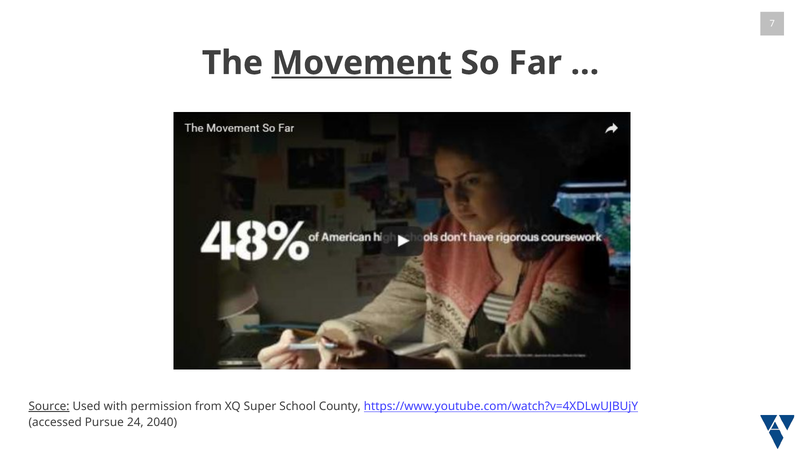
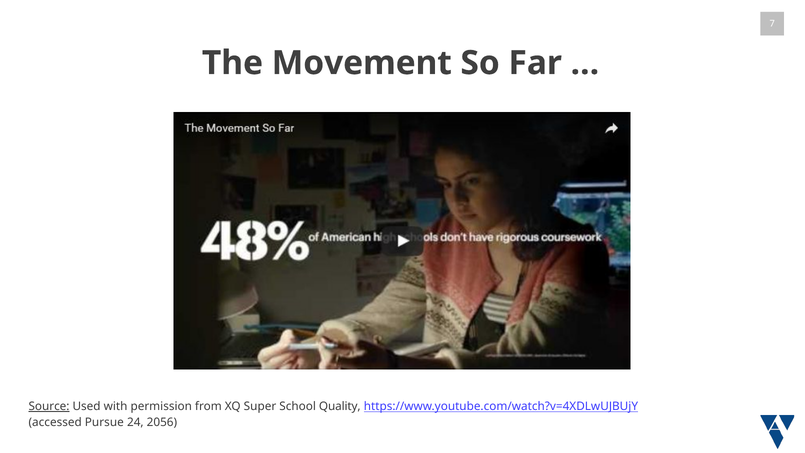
Movement underline: present -> none (362, 63)
County: County -> Quality (340, 406)
2040: 2040 -> 2056 (162, 422)
